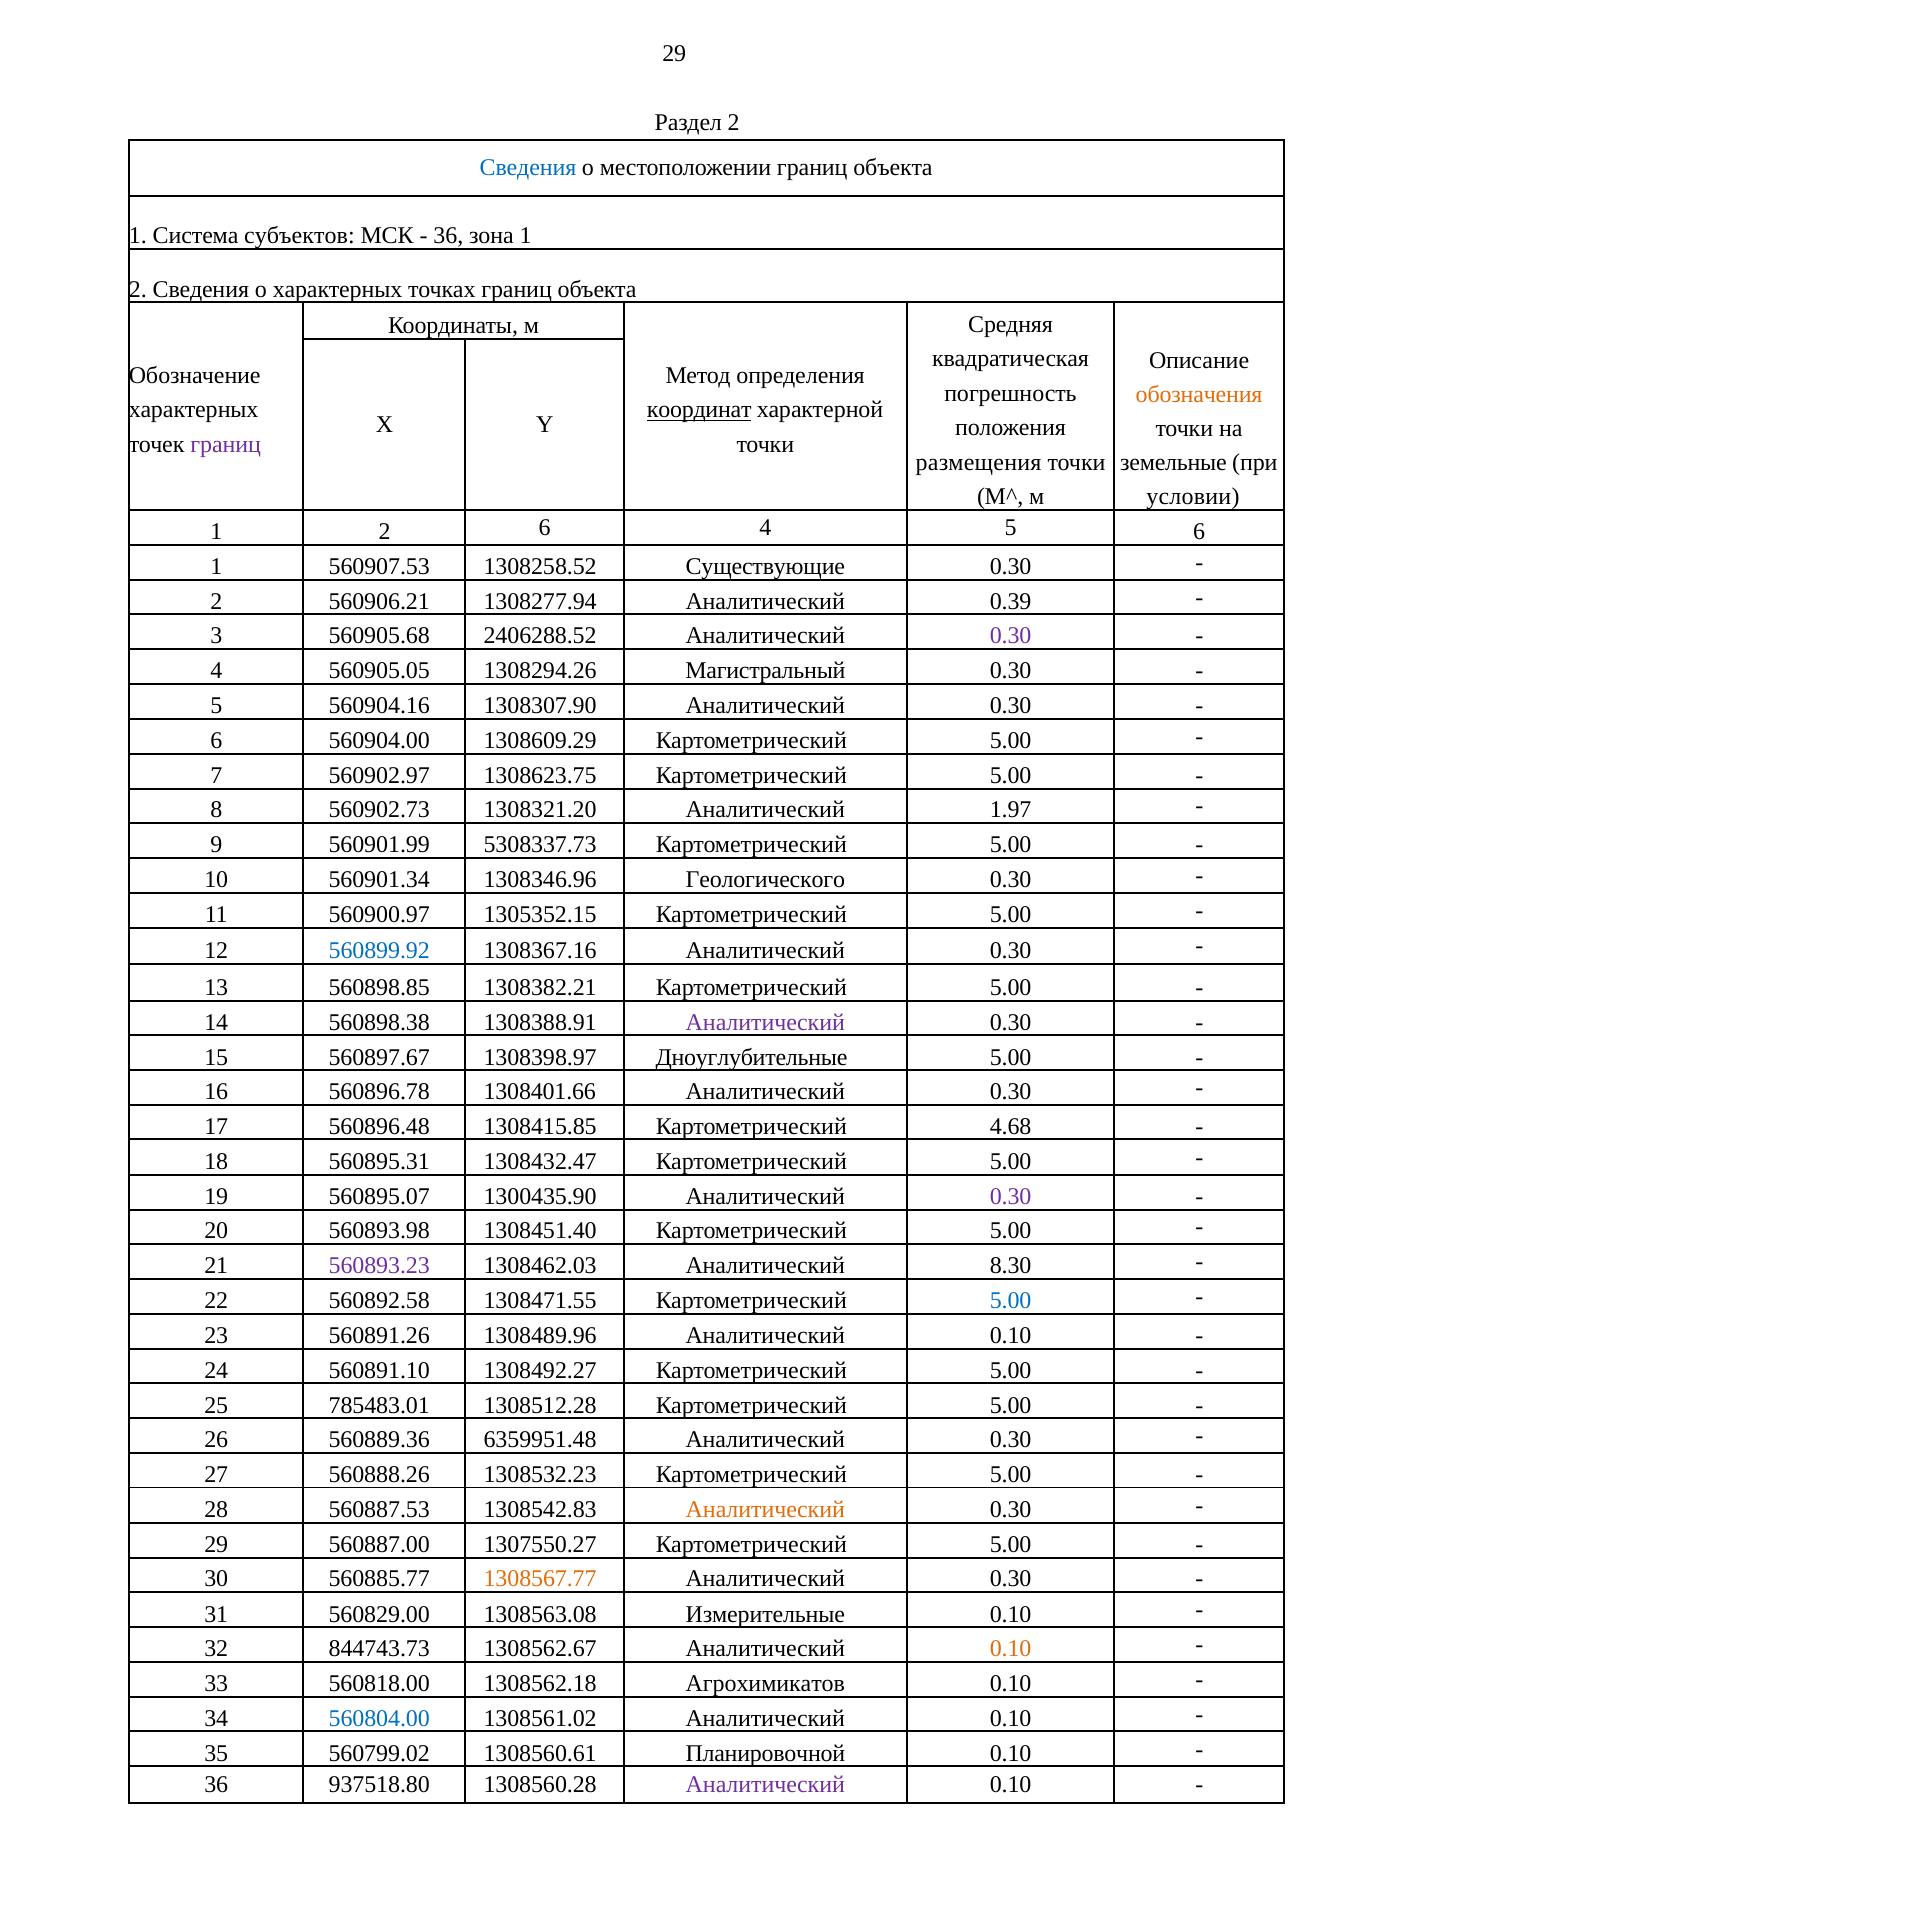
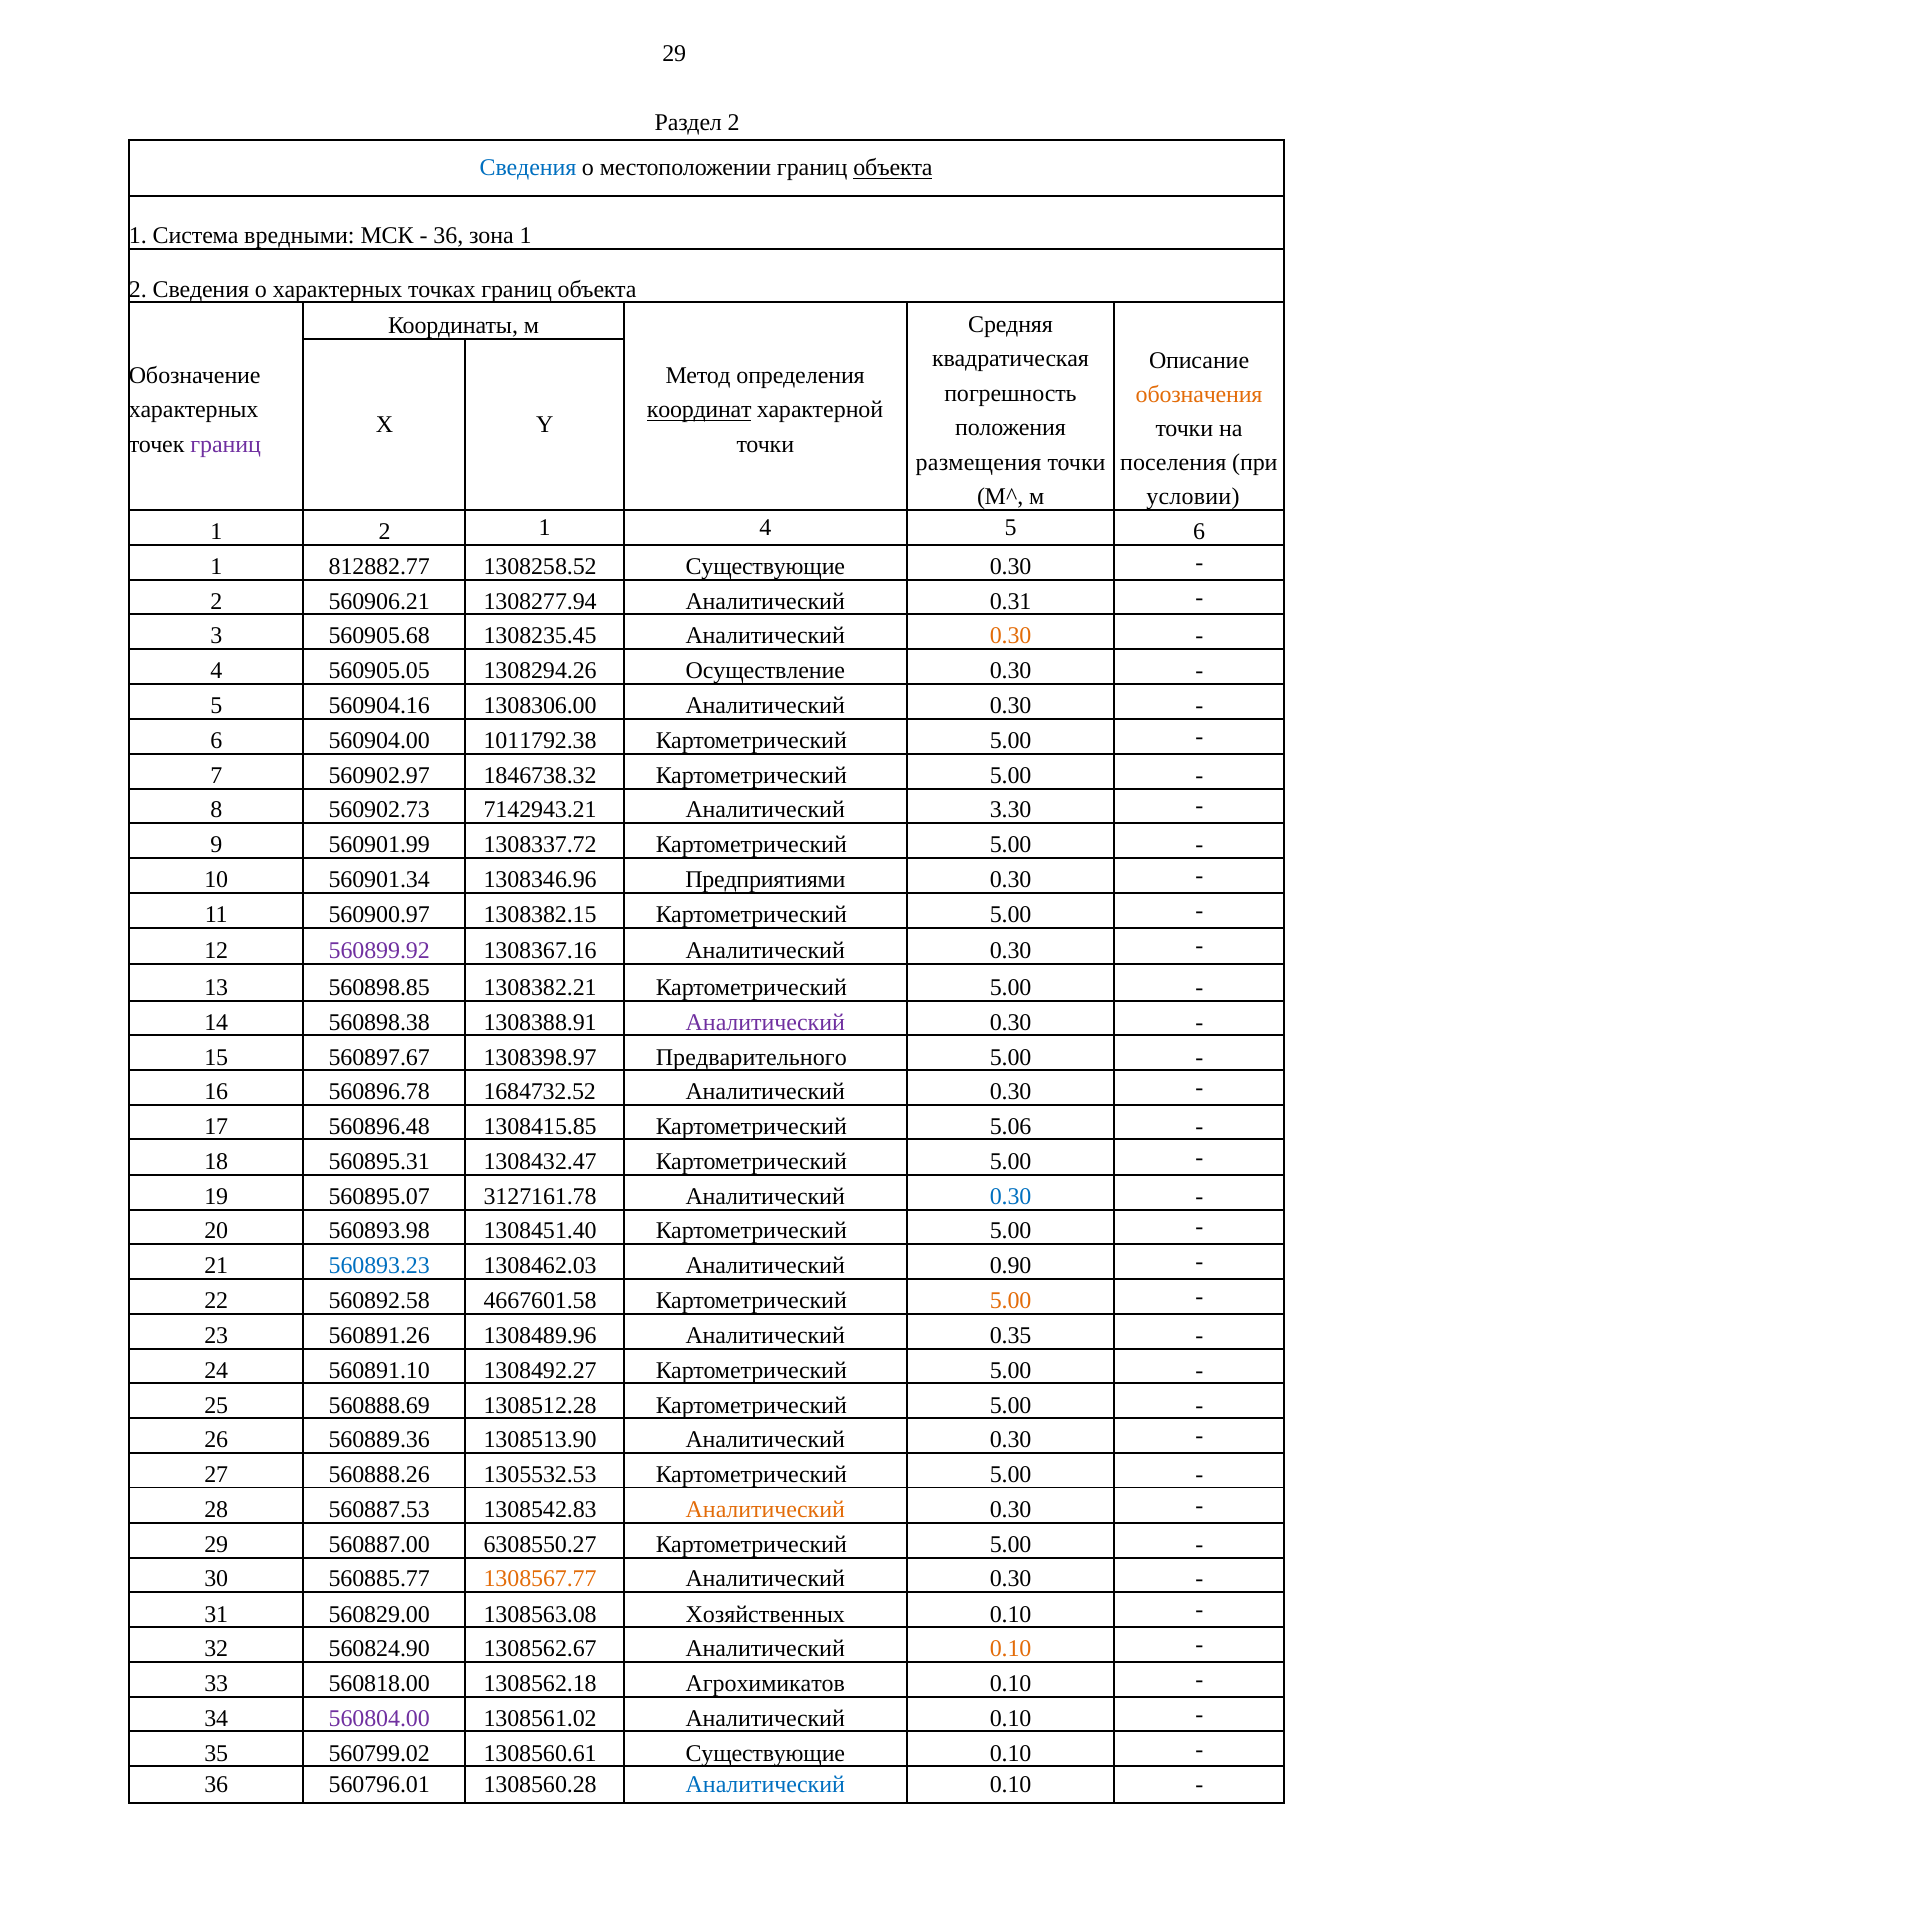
объекта underline: none -> present (893, 168)
субъектов: субъектов -> вредными (299, 236)
земельные: земельные -> поселения (1173, 463)
2 6: 6 -> 1 (545, 528)
560907.53: 560907.53 -> 812882.77 (379, 567)
0.39: 0.39 -> 0.31 (1011, 601)
2406288.52: 2406288.52 -> 1308235.45 (540, 636)
0.30 colour: purple -> orange (1011, 636)
Магистральный: Магистральный -> Осуществление (765, 671)
1308307.90: 1308307.90 -> 1308306.00 (540, 706)
1308609.29: 1308609.29 -> 1011792.38 (540, 740)
1308623.75: 1308623.75 -> 1846738.32 (540, 775)
1308321.20: 1308321.20 -> 7142943.21 (540, 810)
1.97: 1.97 -> 3.30 (1011, 810)
5308337.73: 5308337.73 -> 1308337.72 (540, 845)
Геологического: Геологического -> Предприятиями (765, 880)
1305352.15: 1305352.15 -> 1308382.15 (540, 915)
560899.92 colour: blue -> purple (379, 951)
Дноуглубительные: Дноуглубительные -> Предварительного (751, 1057)
1308401.66: 1308401.66 -> 1684732.52 (540, 1092)
4.68: 4.68 -> 5.06 (1011, 1126)
1300435.90: 1300435.90 -> 3127161.78 (540, 1196)
0.30 colour: purple -> blue (1011, 1196)
560893.23 colour: purple -> blue (379, 1266)
8.30: 8.30 -> 0.90 (1011, 1266)
1308471.55: 1308471.55 -> 4667601.58 (540, 1301)
5.00 colour: blue -> orange (1011, 1301)
1308489.96 Аналитический 0.10: 0.10 -> 0.35 (1011, 1336)
785483.01: 785483.01 -> 560888.69 (379, 1405)
6359951.48: 6359951.48 -> 1308513.90 (540, 1440)
1308532.23: 1308532.23 -> 1305532.53 (540, 1474)
1307550.27: 1307550.27 -> 6308550.27 (540, 1544)
Измерительные: Измерительные -> Хозяйственных (765, 1614)
844743.73: 844743.73 -> 560824.90 (379, 1649)
560804.00 colour: blue -> purple (379, 1718)
1308560.61 Планировочной: Планировочной -> Существующие (765, 1753)
937518.80: 937518.80 -> 560796.01 (379, 1785)
Аналитический colour: purple -> blue (765, 1785)
